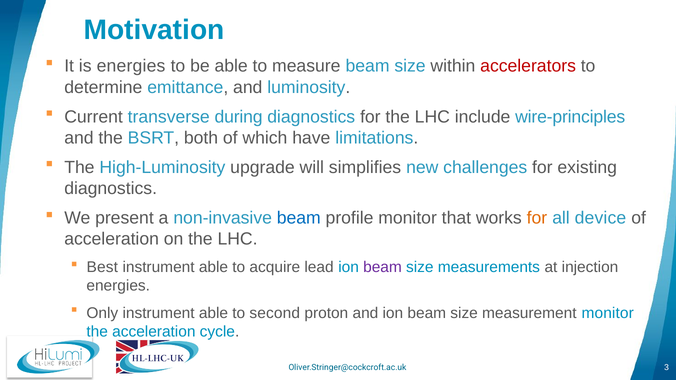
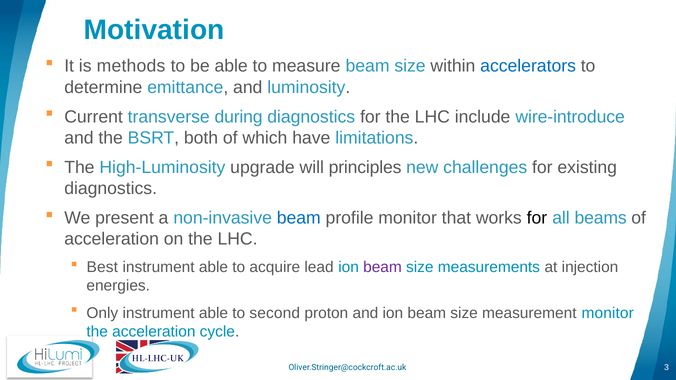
is energies: energies -> methods (131, 66)
accelerators colour: red -> blue (528, 66)
wire-principles: wire-principles -> wire-introduce (570, 117)
simplifies: simplifies -> principles (365, 168)
for colour: orange -> black (537, 218)
device: device -> beams (601, 218)
